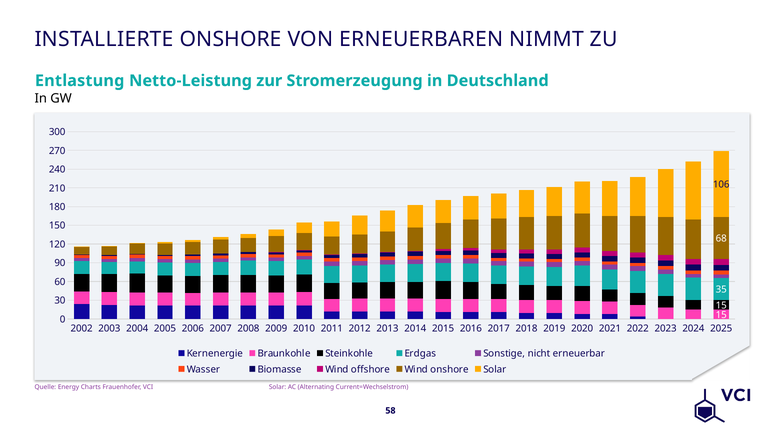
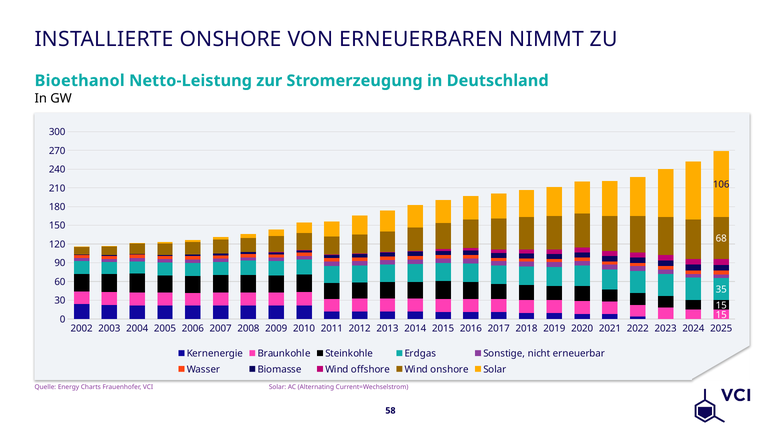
Entlastung: Entlastung -> Bioethanol (80, 81)
